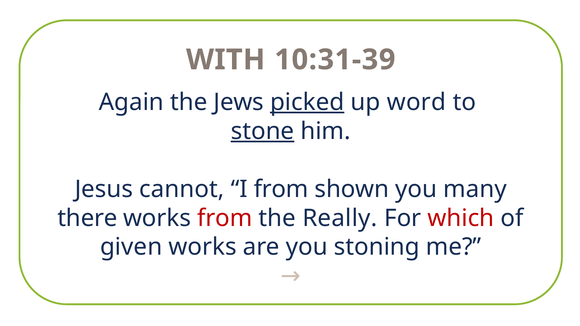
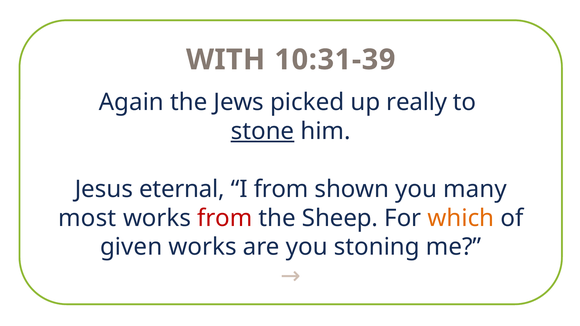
picked underline: present -> none (307, 102)
word: word -> really (417, 102)
cannot: cannot -> eternal (182, 189)
there: there -> most (87, 218)
Really: Really -> Sheep (340, 218)
which colour: red -> orange (461, 218)
